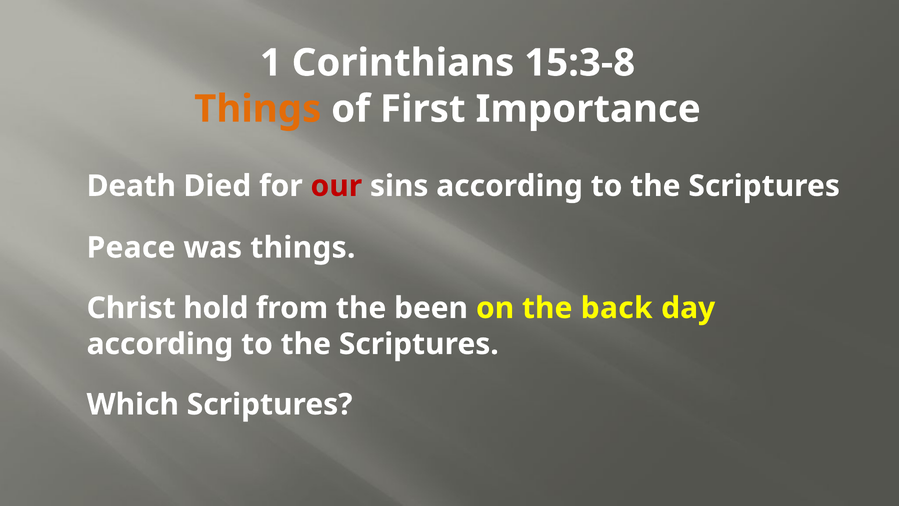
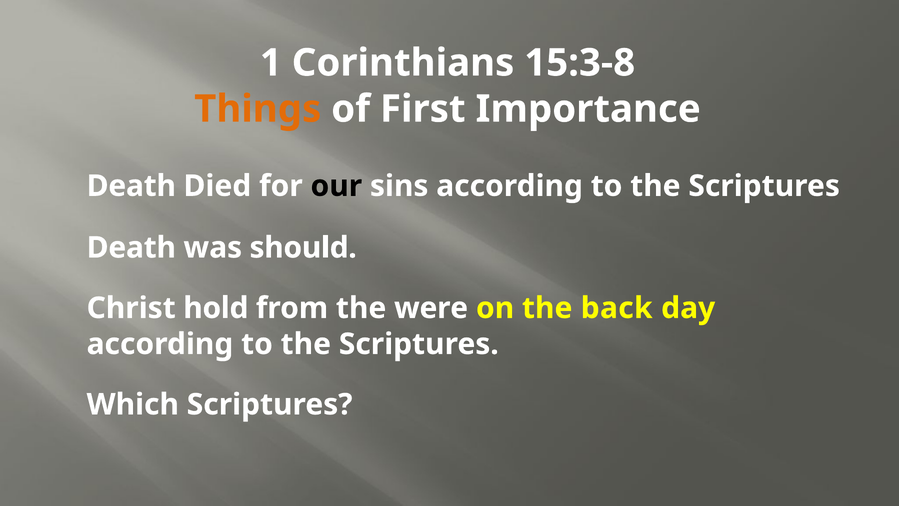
our colour: red -> black (336, 186)
Peace: Peace -> Death (131, 248)
was things: things -> should (303, 248)
been: been -> were (431, 308)
